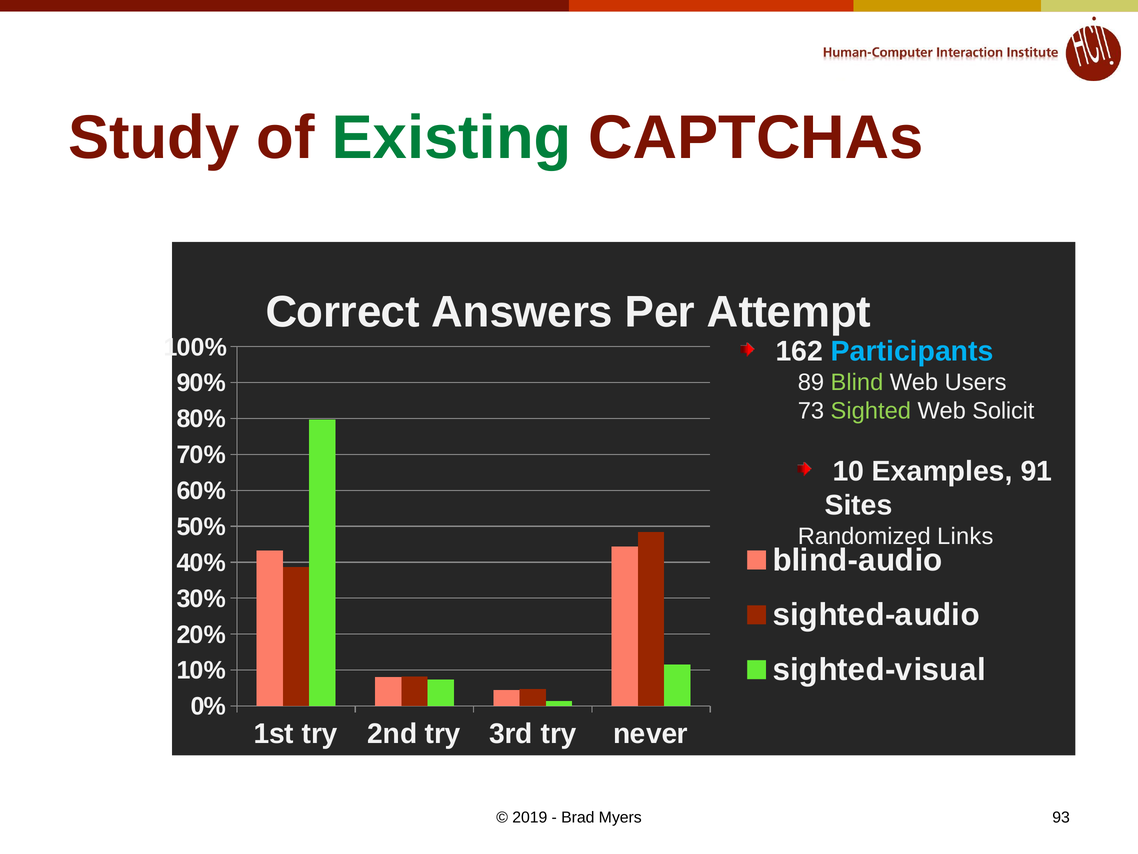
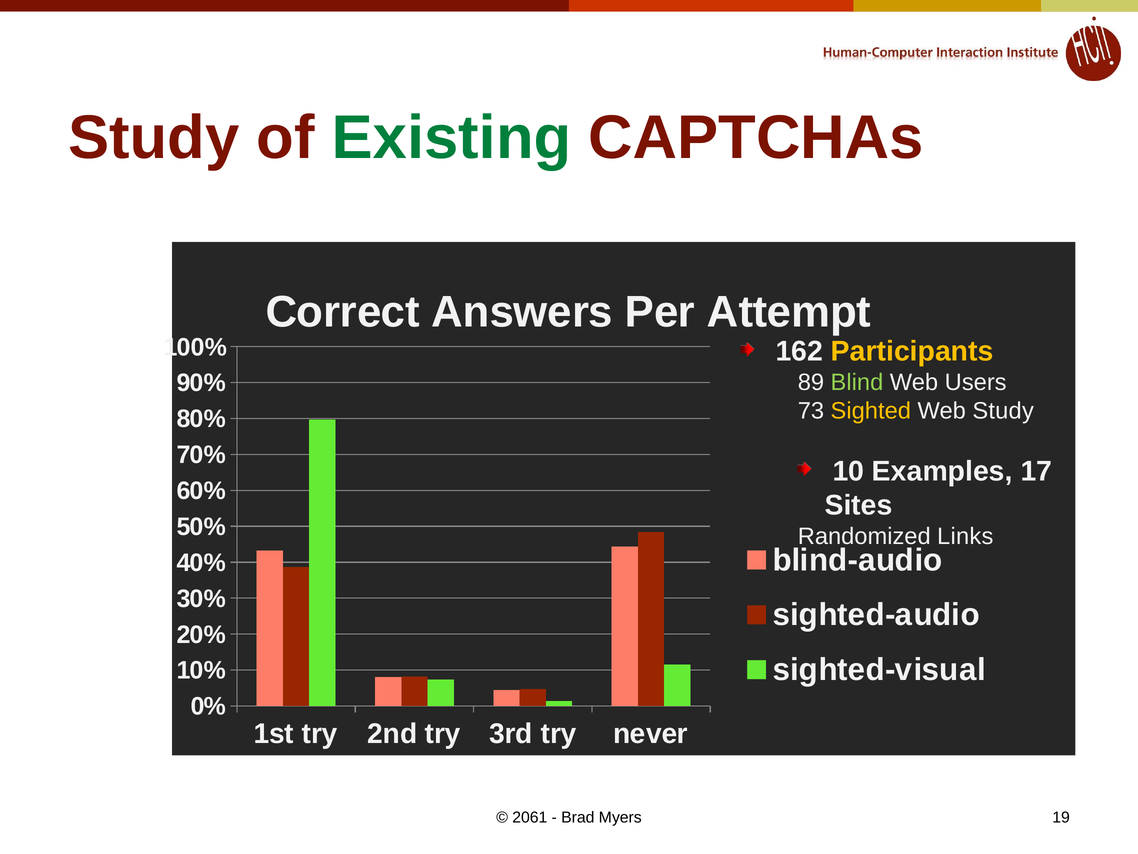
Participants colour: light blue -> yellow (912, 351)
Sighted colour: light green -> yellow (871, 411)
Web Solicit: Solicit -> Study (1003, 411)
91: 91 -> 17 (1036, 471)
2019: 2019 -> 2061 (530, 817)
93: 93 -> 19 (1061, 817)
